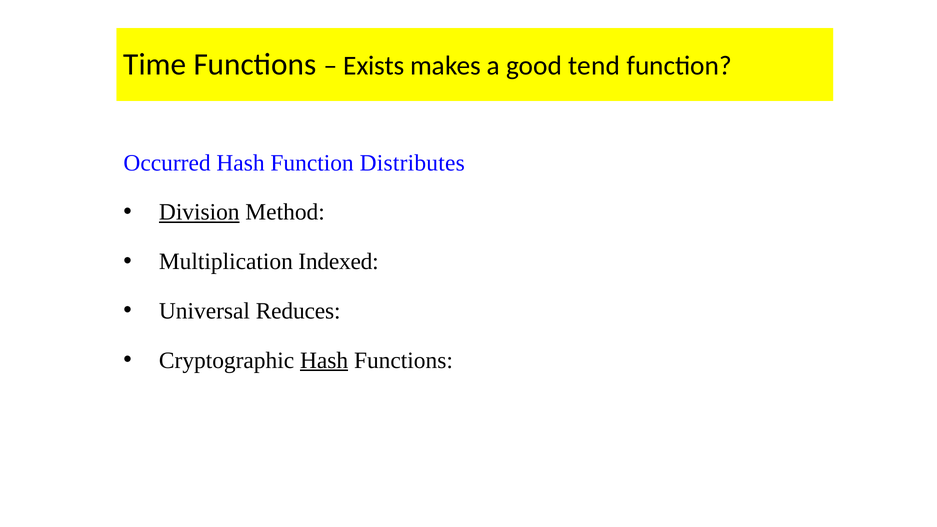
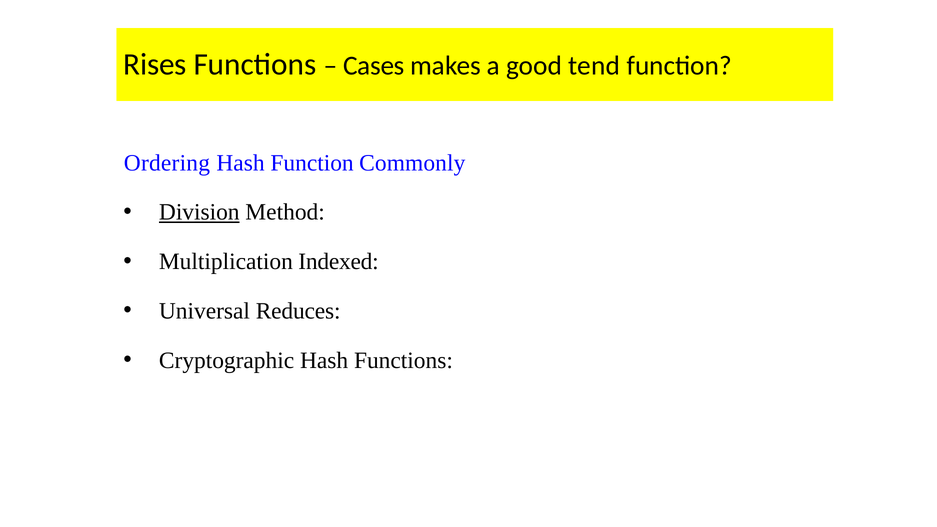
Time: Time -> Rises (155, 64)
Exists: Exists -> Cases (374, 66)
Occurred: Occurred -> Ordering (167, 163)
Distributes: Distributes -> Commonly (412, 163)
Hash underline: present -> none (324, 360)
